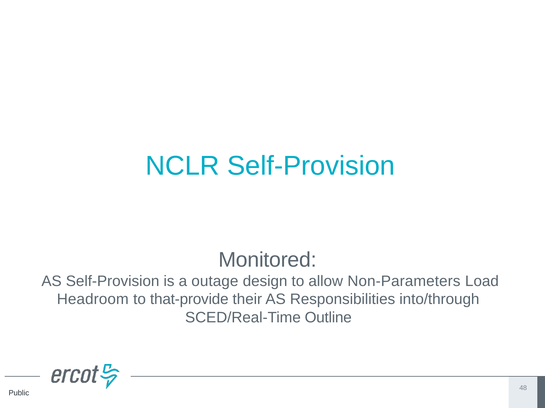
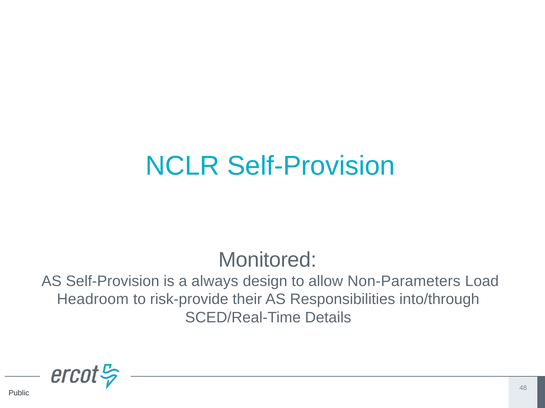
outage: outage -> always (215, 282)
that-provide: that-provide -> risk-provide (189, 300)
Outline: Outline -> Details (328, 318)
